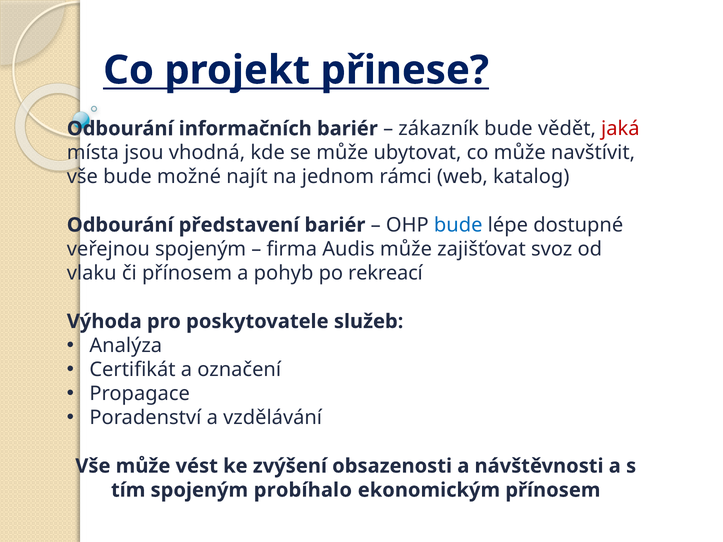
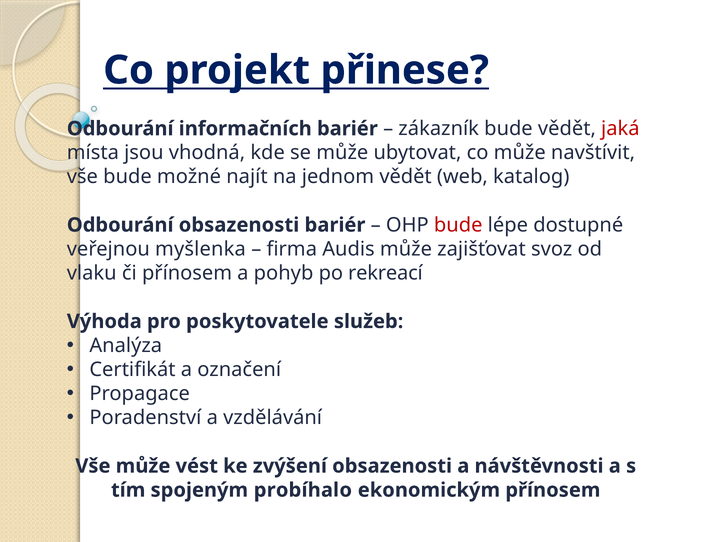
jednom rámci: rámci -> vědět (406, 177)
Odbourání představení: představení -> obsazenosti (239, 225)
bude colour: blue -> red (458, 225)
veřejnou spojeným: spojeným -> myšlenka (200, 249)
